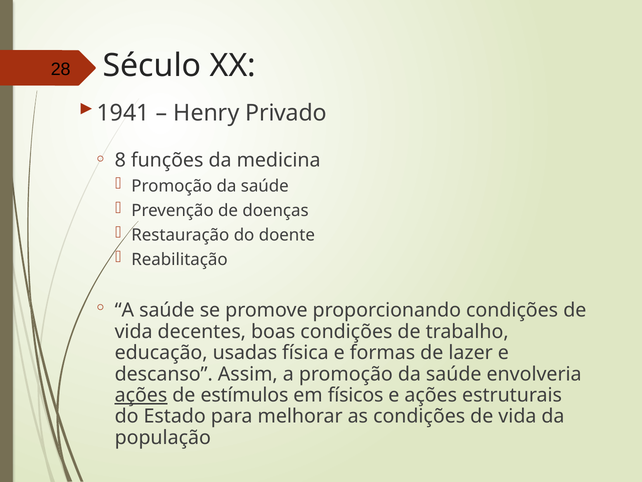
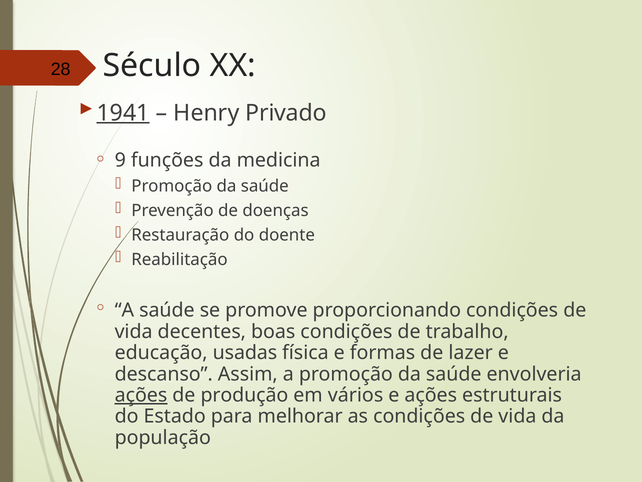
1941 underline: none -> present (123, 113)
8: 8 -> 9 (120, 160)
estímulos: estímulos -> produção (244, 395)
físicos: físicos -> vários (356, 395)
